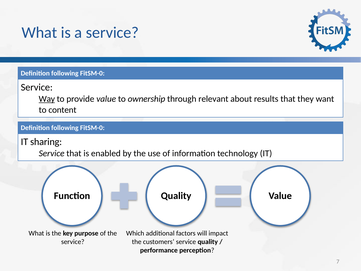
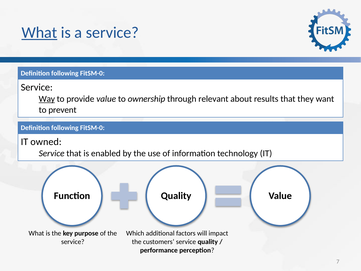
What underline: none -> present (39, 33)
content: content -> prevent (62, 110)
sharing: sharing -> owned (46, 142)
